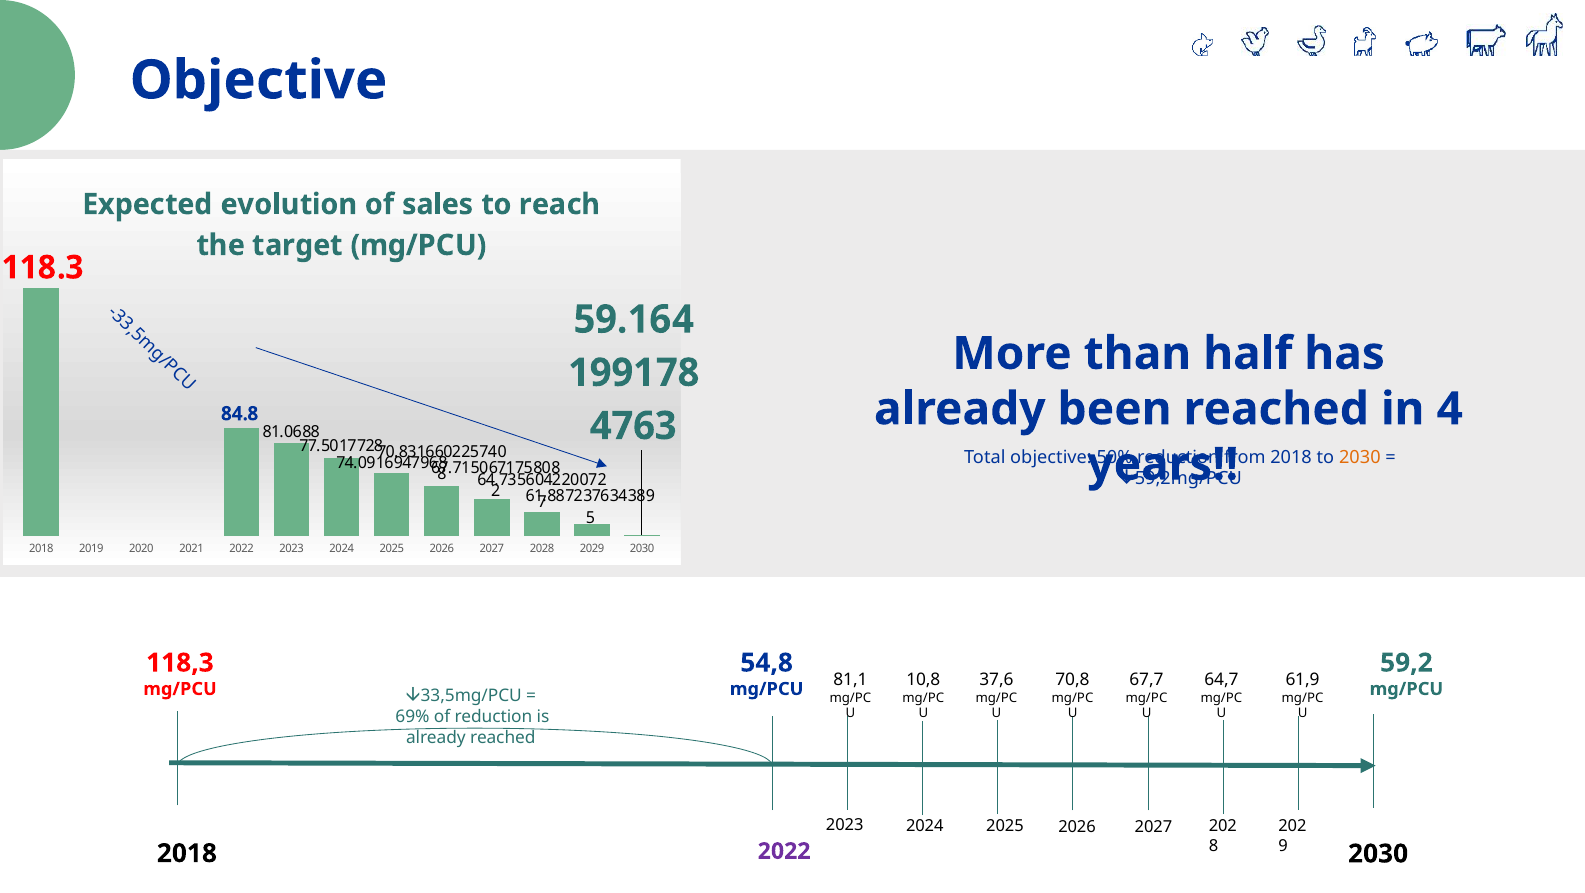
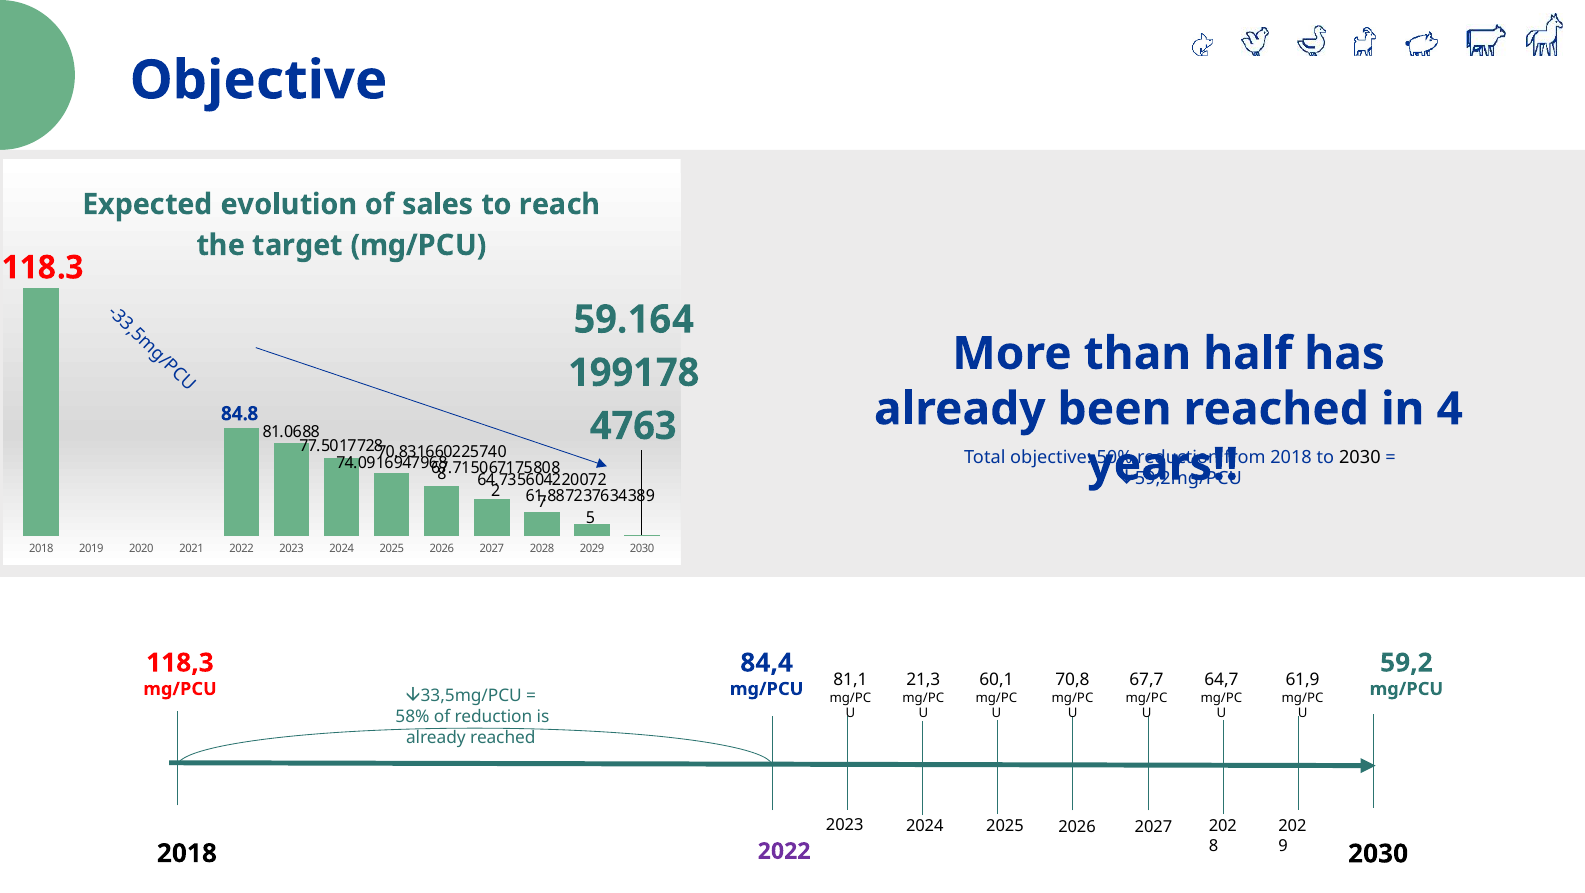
2030 colour: orange -> black (1360, 457)
54,8: 54,8 -> 84,4 (767, 663)
10,8: 10,8 -> 21,3 (923, 680)
37,6: 37,6 -> 60,1 (996, 680)
69%: 69% -> 58% (412, 717)
